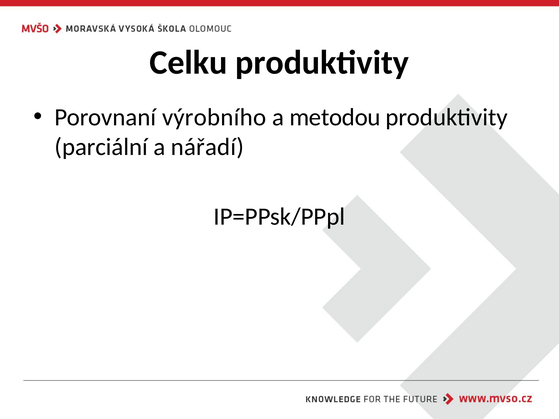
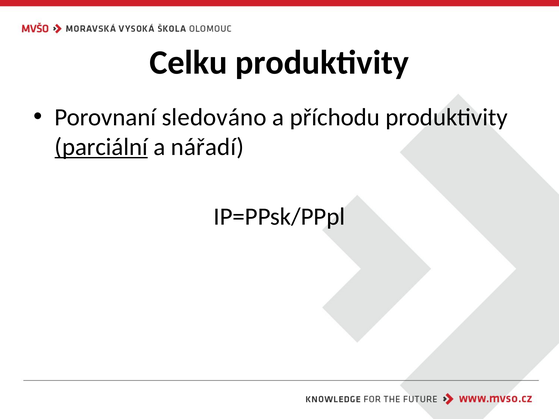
výrobního: výrobního -> sledováno (214, 117)
metodou: metodou -> příchodu (335, 117)
parciální underline: none -> present (101, 147)
